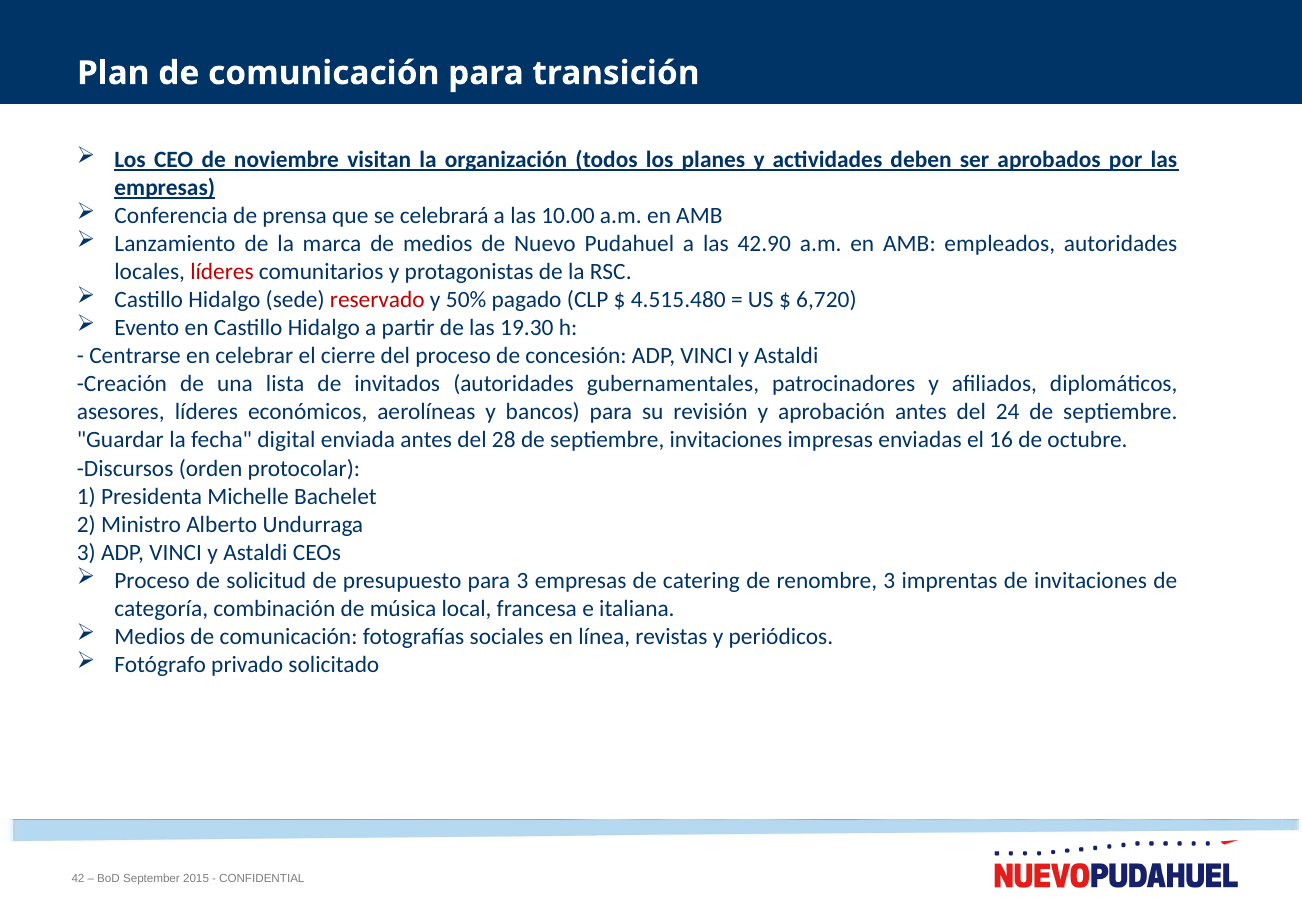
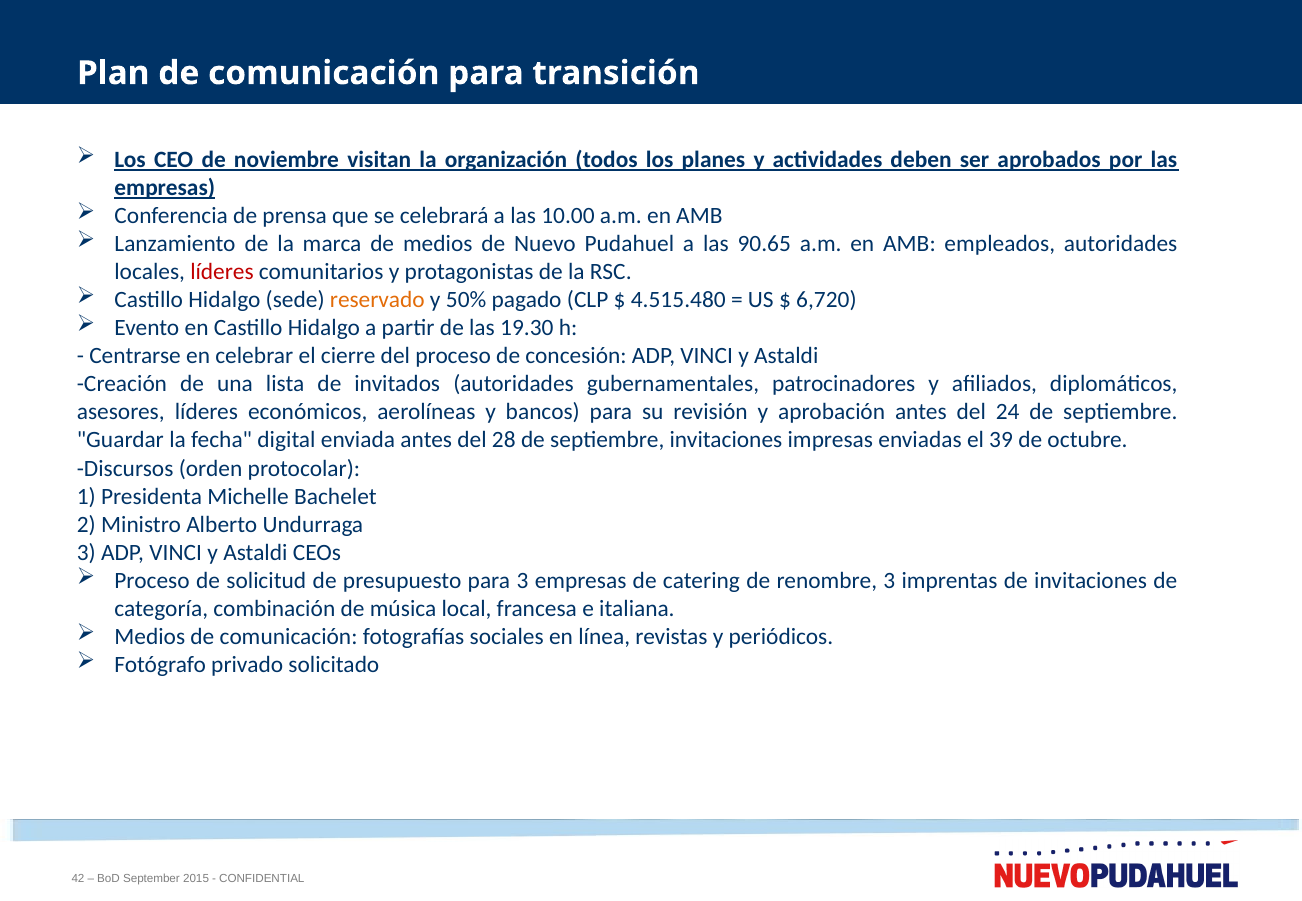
42.90: 42.90 -> 90.65 (764, 244)
reservado colour: red -> orange (377, 300)
16: 16 -> 39 (1001, 440)
